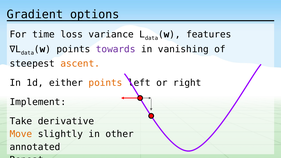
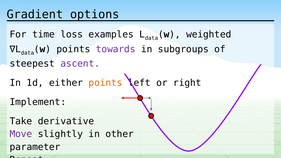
variance: variance -> examples (111, 35)
features: features -> weighted (209, 35)
vanishing: vanishing -> subgroups (183, 49)
ascent colour: orange -> purple (80, 64)
Move colour: orange -> purple (21, 134)
annotated: annotated -> parameter (35, 147)
